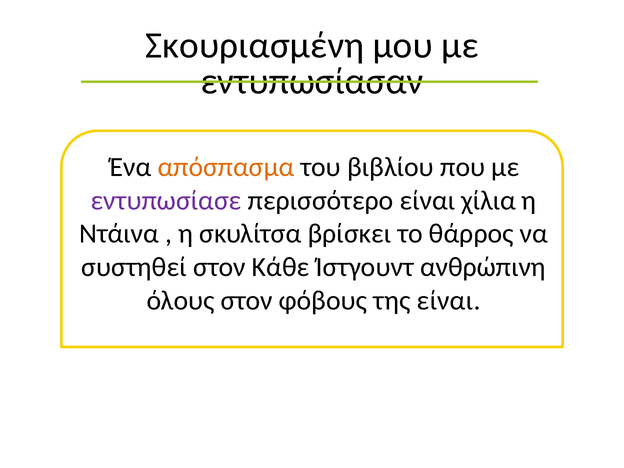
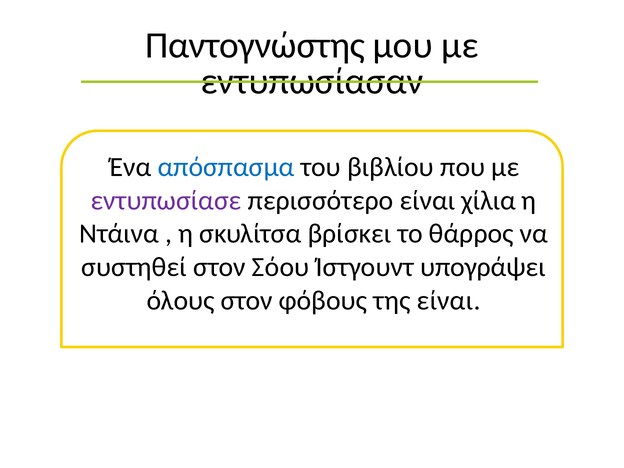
Σκουριασμένη: Σκουριασμένη -> Παντογνώστης (255, 45)
απόσπασμα colour: orange -> blue (226, 167)
Κάθε: Κάθε -> Σόου (281, 267)
ανθρώπινη: ανθρώπινη -> υπογράψει (483, 267)
